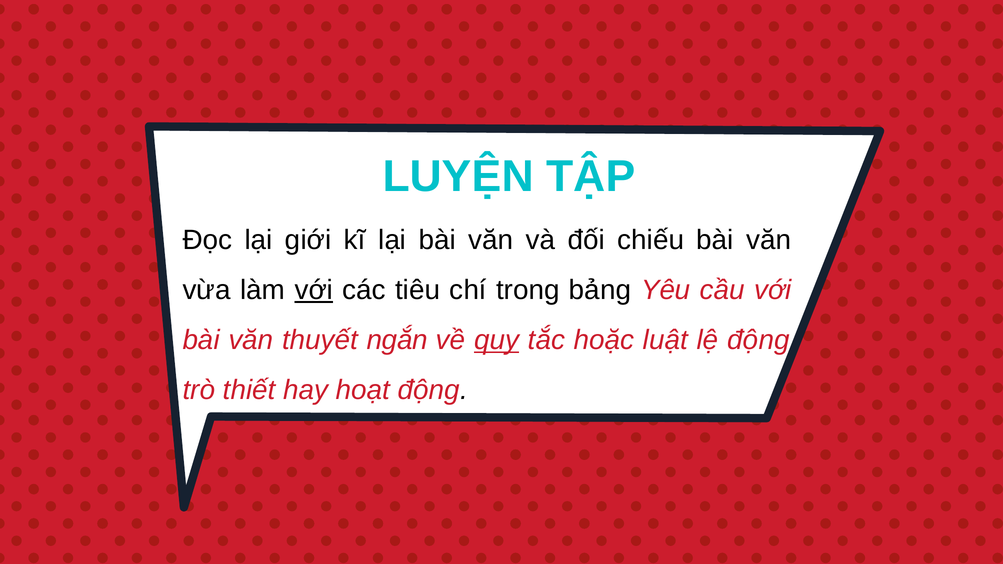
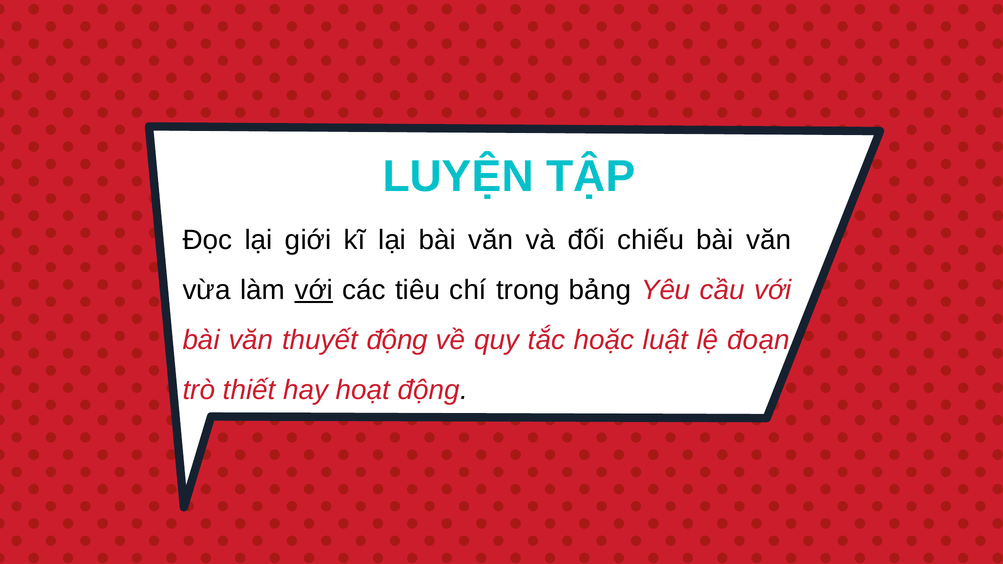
thuyết ngắn: ngắn -> động (397, 340)
quy underline: present -> none (497, 340)
lệ động: động -> đoạn (759, 340)
